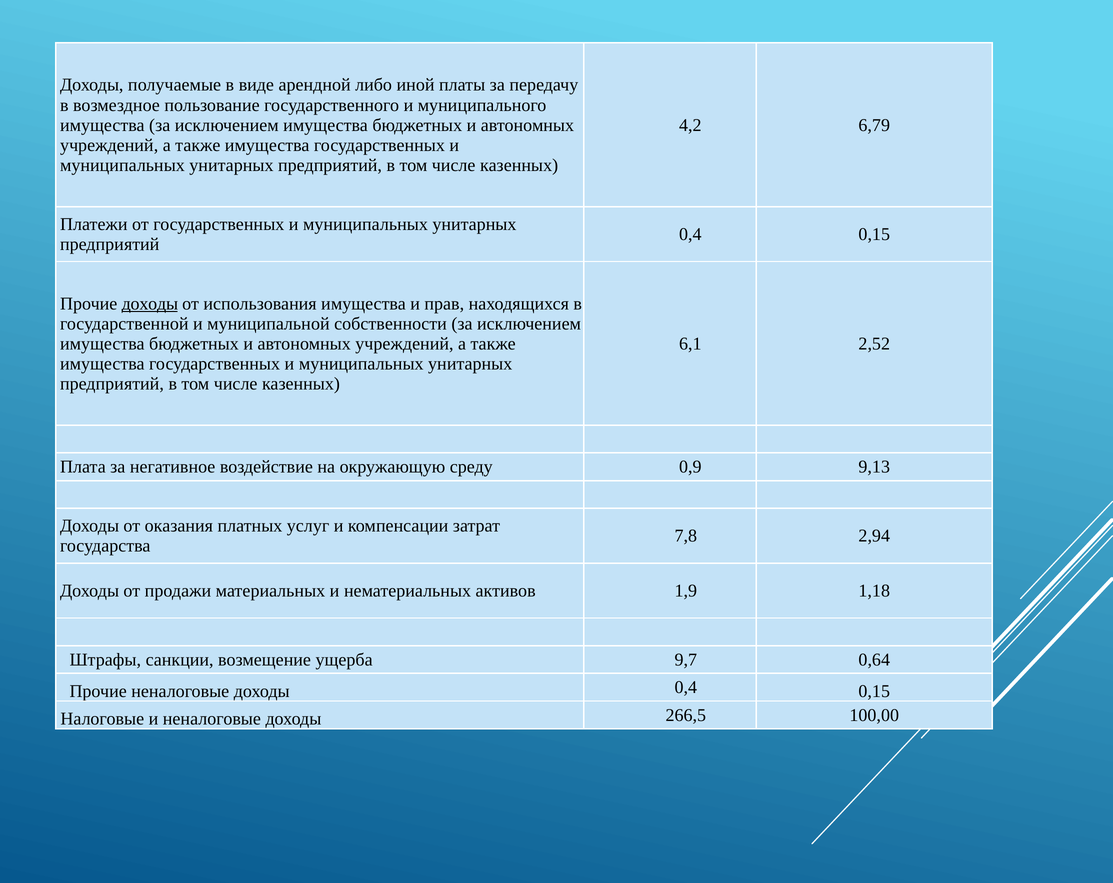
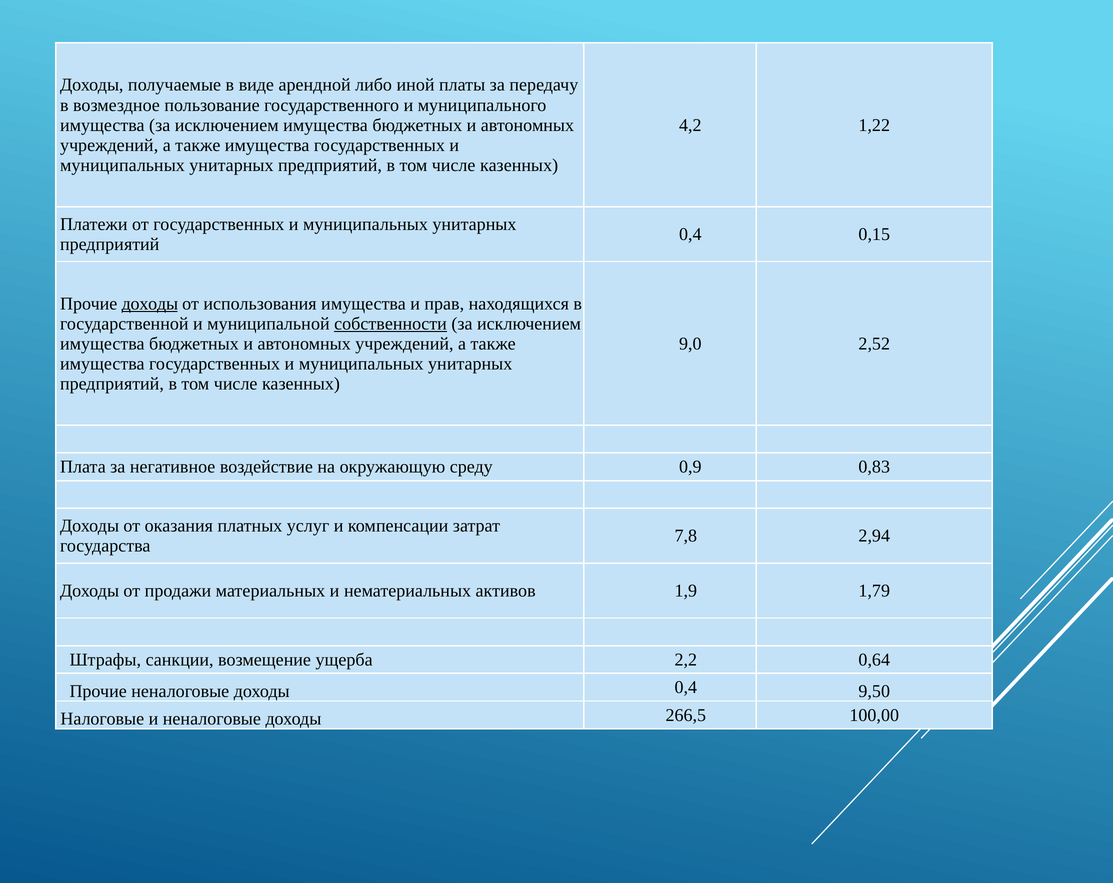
6,79: 6,79 -> 1,22 (874, 125)
собственности underline: none -> present (391, 324)
6,1: 6,1 -> 9,0 (690, 344)
9,13: 9,13 -> 0,83 (874, 467)
1,18: 1,18 -> 1,79 (874, 591)
9,7: 9,7 -> 2,2 (686, 660)
доходы 0,4 0,15: 0,15 -> 9,50 (874, 691)
